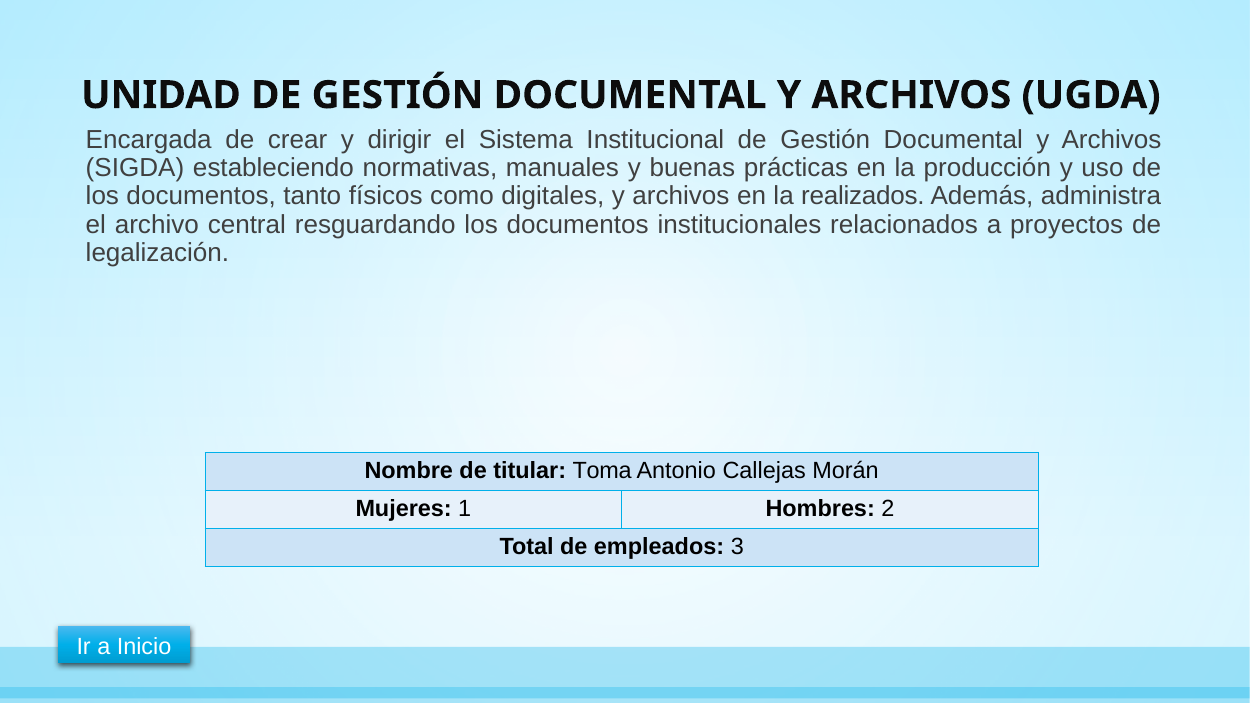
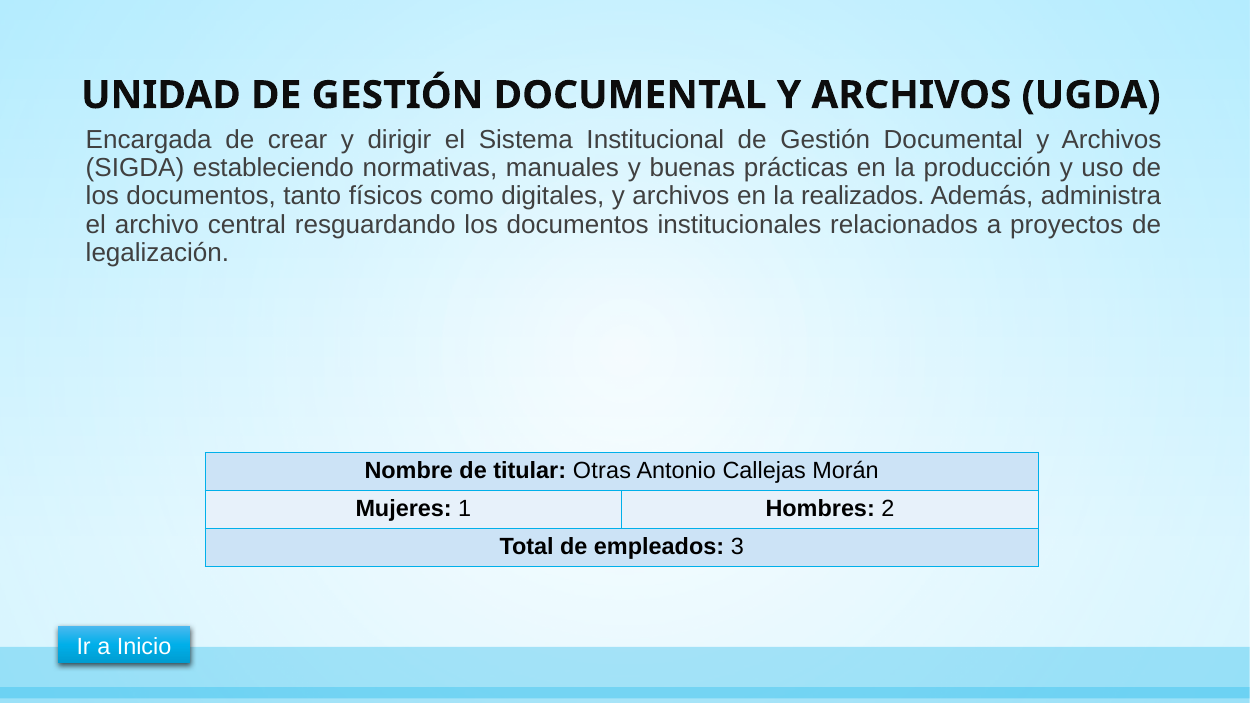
Toma: Toma -> Otras (602, 471)
